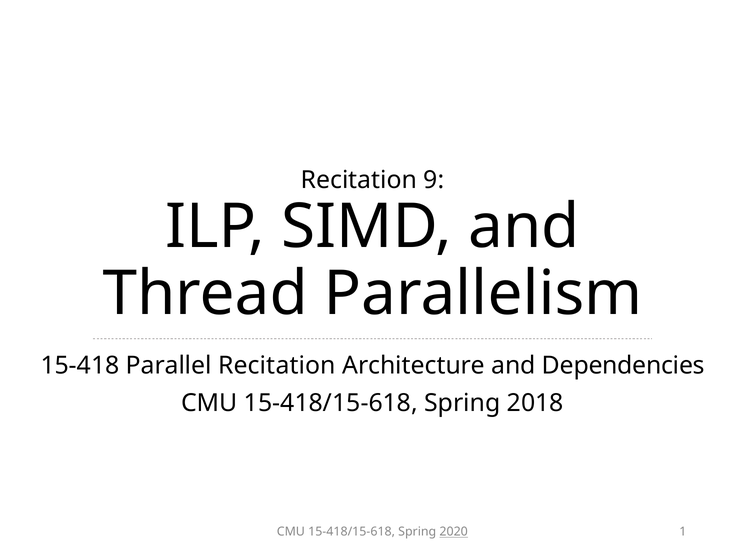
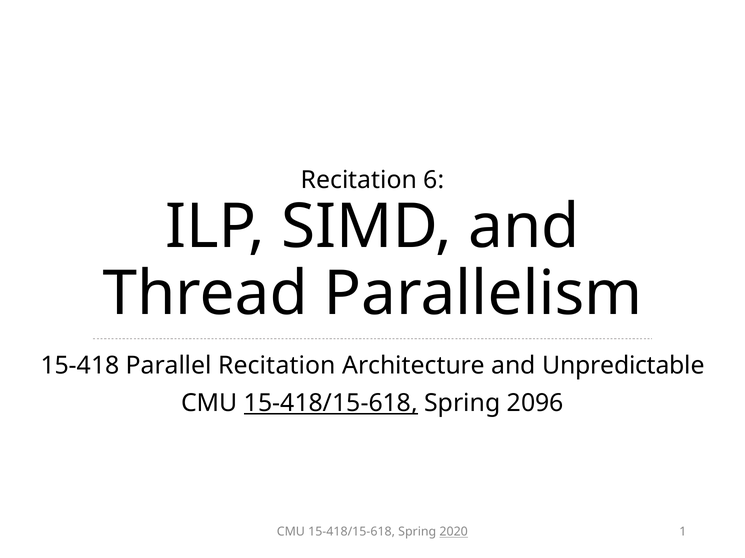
9: 9 -> 6 (434, 180)
Dependencies: Dependencies -> Unpredictable (623, 366)
15-418/15-618 underline: none -> present (331, 403)
2018: 2018 -> 2096 (535, 403)
